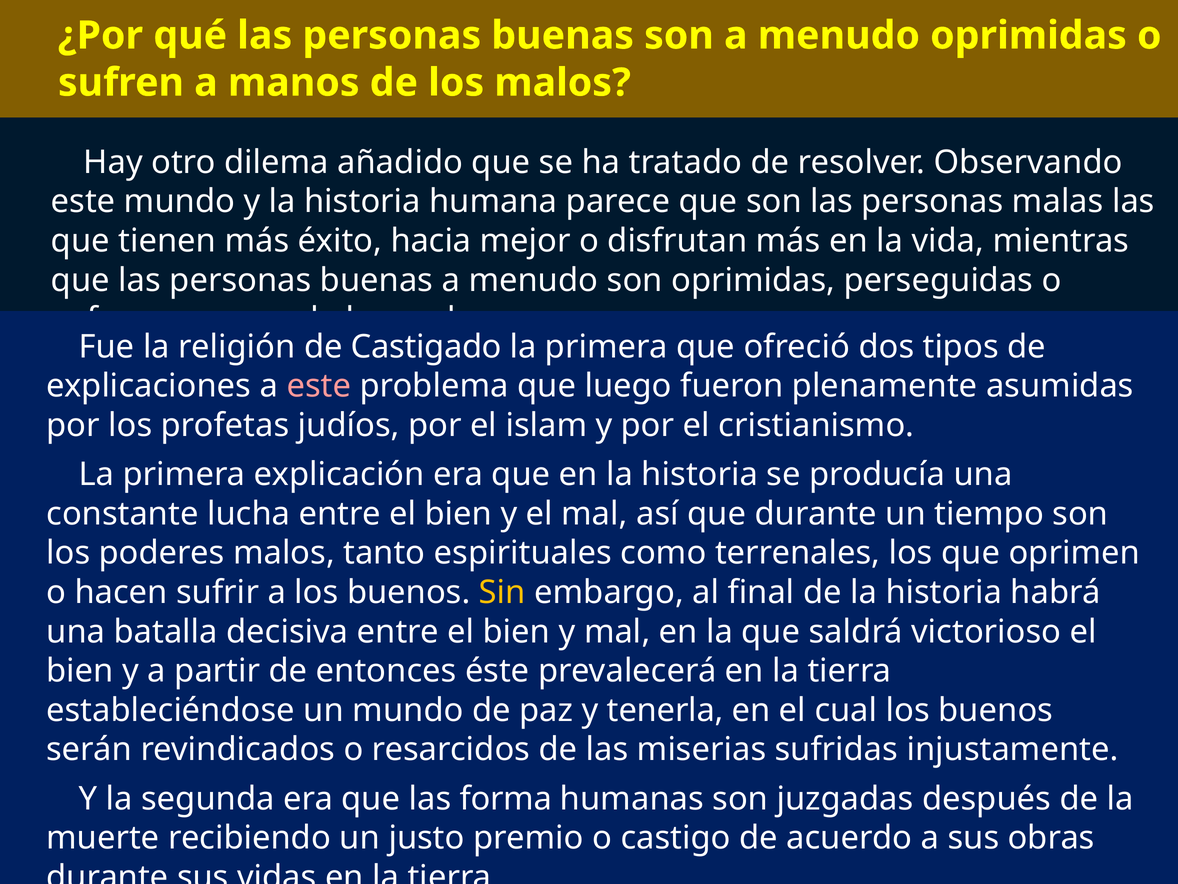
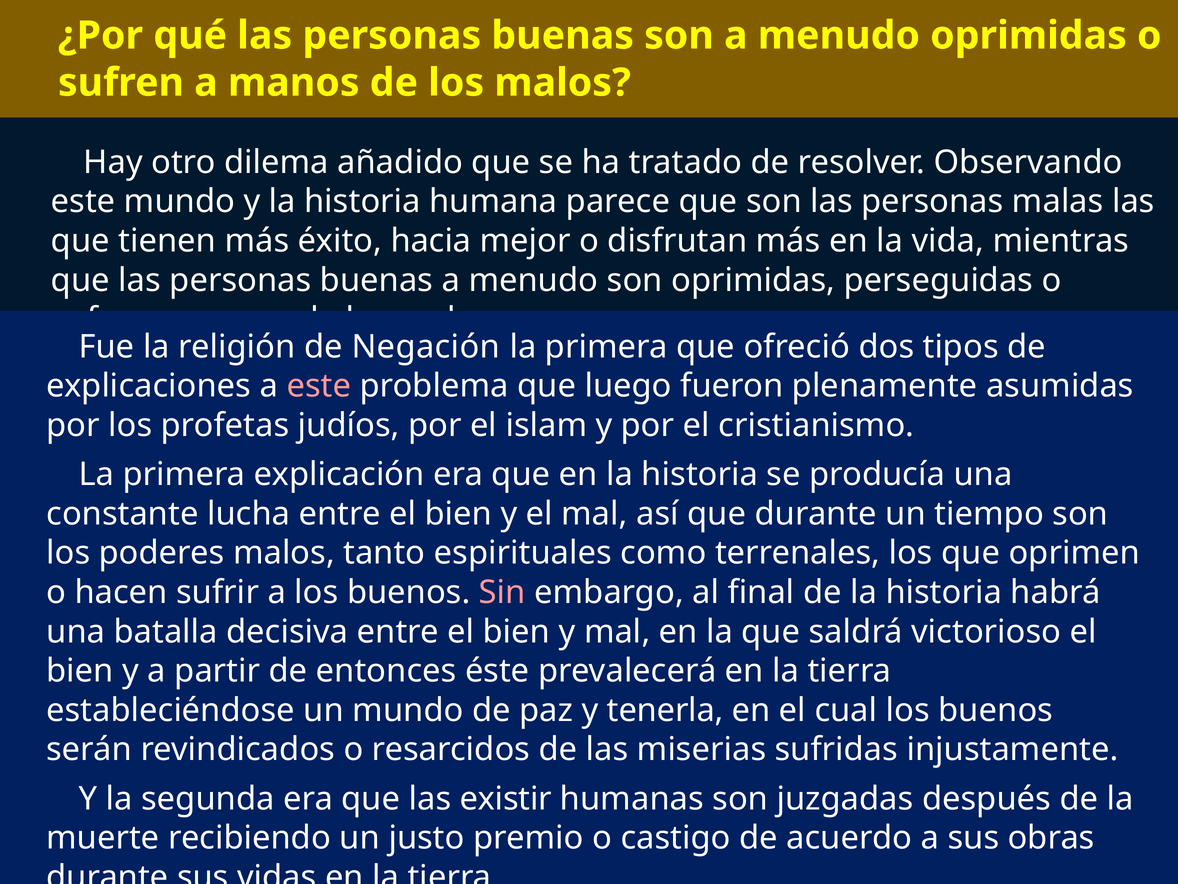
Castigado: Castigado -> Negación (426, 347)
Sin colour: yellow -> pink (502, 592)
forma: forma -> existir (506, 798)
